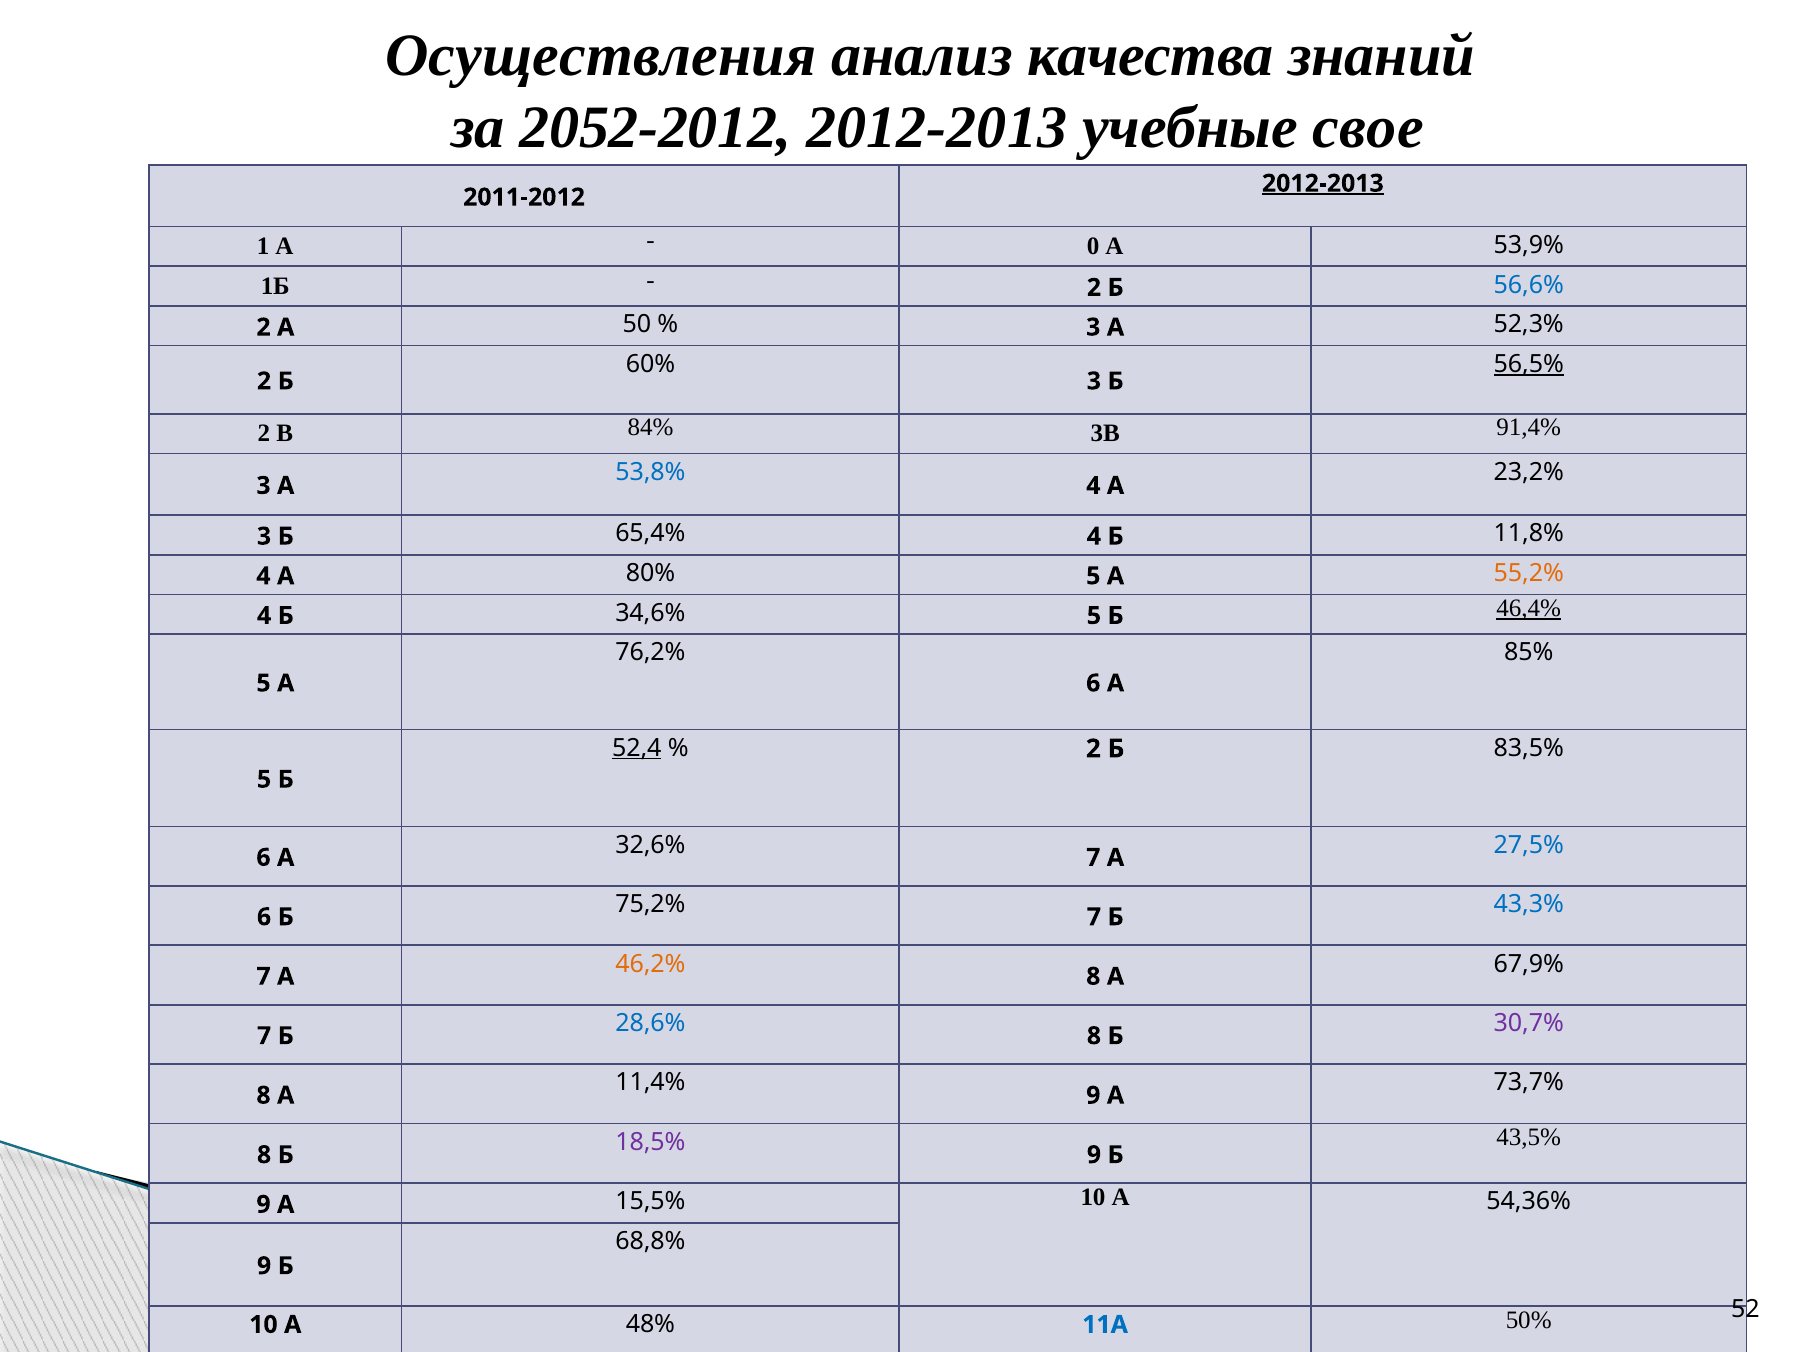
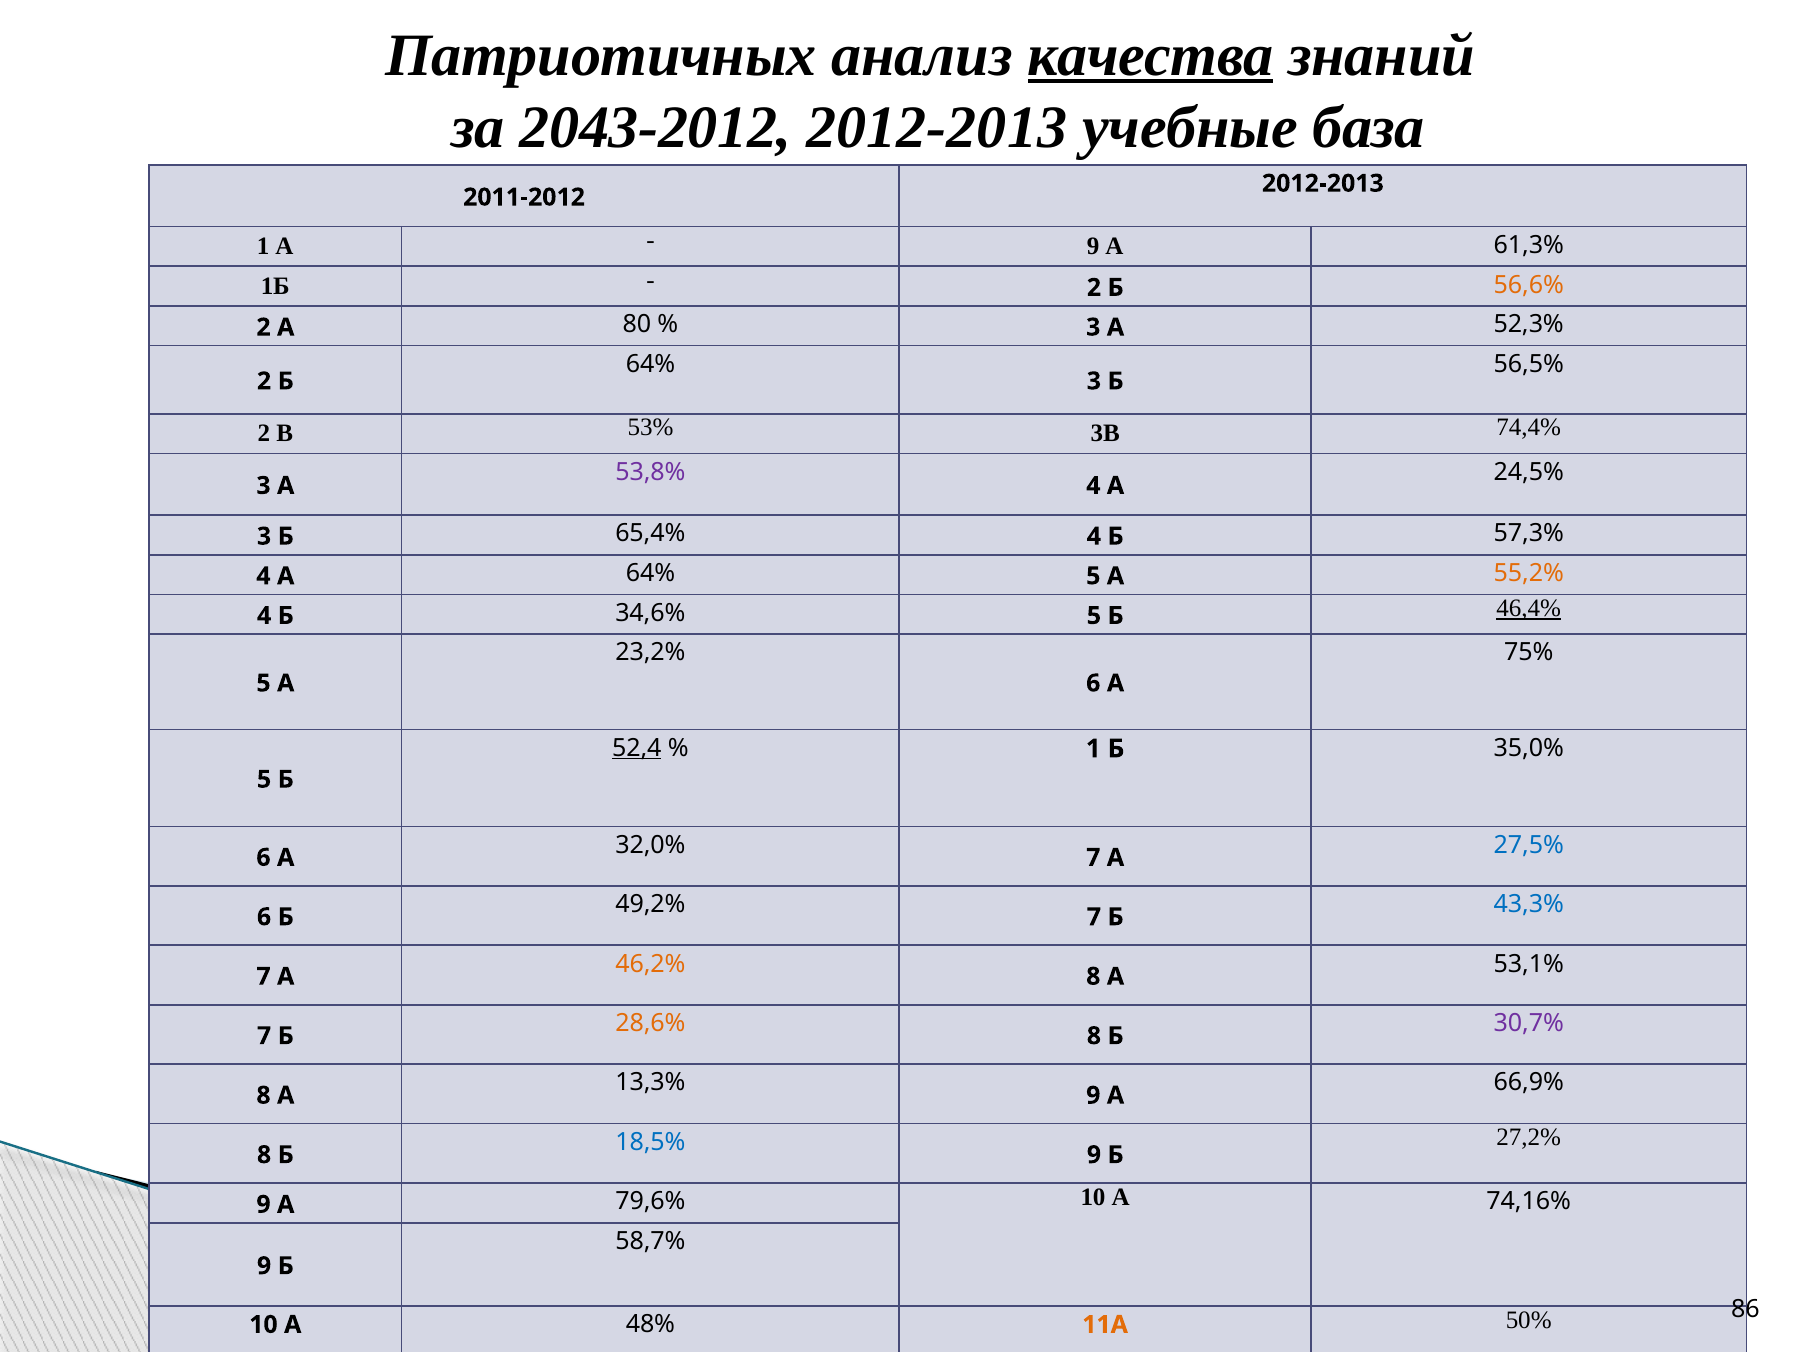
Осуществления: Осуществления -> Патриотичных (601, 55)
качества underline: none -> present (1151, 55)
2052-2012: 2052-2012 -> 2043-2012 (656, 127)
свое: свое -> база (1369, 127)
2012-2013 underline: present -> none (1323, 183)
0: 0 -> 9 (1093, 247)
53,9%: 53,9% -> 61,3% (1529, 245)
56,6% colour: blue -> orange (1529, 285)
50: 50 -> 80 (637, 325)
60%: 60% -> 64% (650, 364)
56,5% underline: present -> none (1529, 364)
84%: 84% -> 53% (650, 428)
91,4%: 91,4% -> 74,4% (1529, 428)
53,8% colour: blue -> purple (650, 472)
23,2%: 23,2% -> 24,5% (1529, 472)
11,8%: 11,8% -> 57,3% (1529, 534)
80%: 80% -> 64% (650, 573)
76,2%: 76,2% -> 23,2% (650, 653)
85%: 85% -> 75% (1529, 653)
2: 2 -> 1 (1093, 749)
83,5%: 83,5% -> 35,0% (1529, 748)
32,6%: 32,6% -> 32,0% (650, 845)
75,2%: 75,2% -> 49,2% (650, 904)
67,9%: 67,9% -> 53,1% (1529, 964)
28,6% colour: blue -> orange (650, 1023)
11,4%: 11,4% -> 13,3% (650, 1083)
73,7%: 73,7% -> 66,9% (1529, 1083)
43,5%: 43,5% -> 27,2% (1529, 1138)
18,5% colour: purple -> blue (650, 1142)
15,5%: 15,5% -> 79,6% (650, 1202)
54,36%: 54,36% -> 74,16% (1529, 1202)
68,8%: 68,8% -> 58,7% (650, 1242)
11А colour: blue -> orange (1105, 1325)
52: 52 -> 86 (1745, 1309)
